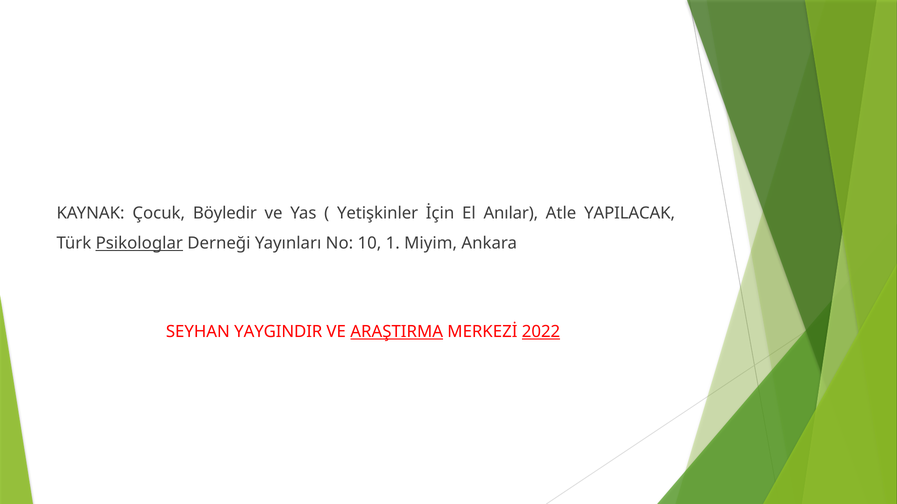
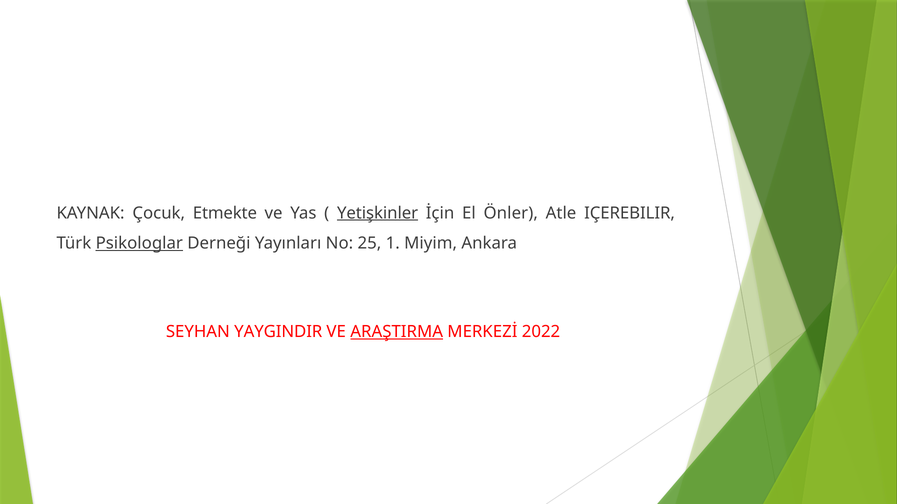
Böyledir: Böyledir -> Etmekte (225, 213)
Yetişkinler underline: none -> present (378, 213)
Anılar: Anılar -> Önler (511, 213)
YAPILACAK: YAPILACAK -> IÇEREBILIR (630, 213)
10: 10 -> 25 (369, 243)
2022 underline: present -> none (541, 332)
